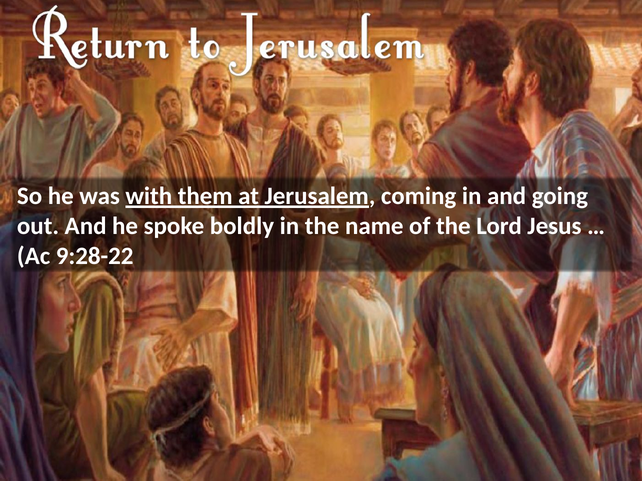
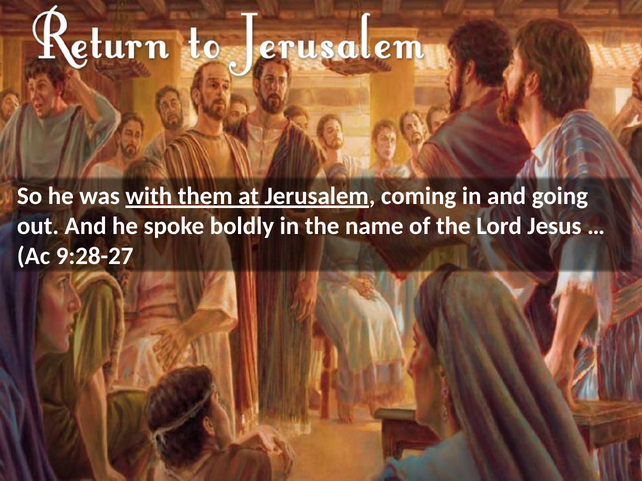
9:28-22: 9:28-22 -> 9:28-27 (95, 256)
